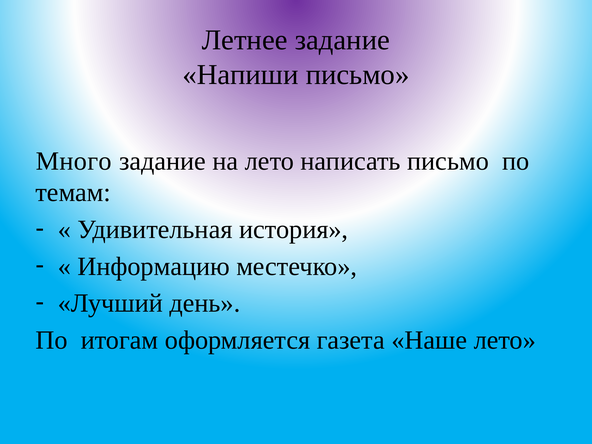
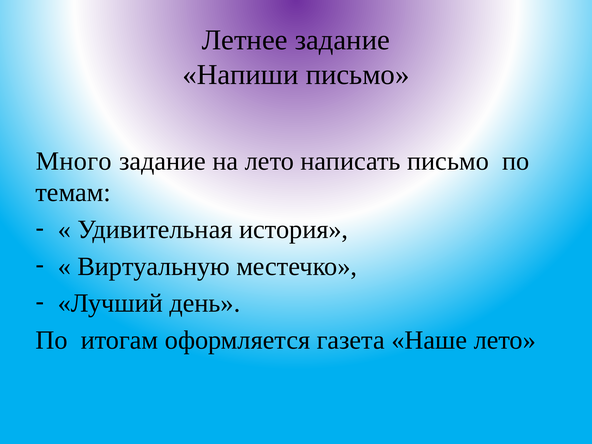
Информацию: Информацию -> Виртуальную (154, 266)
